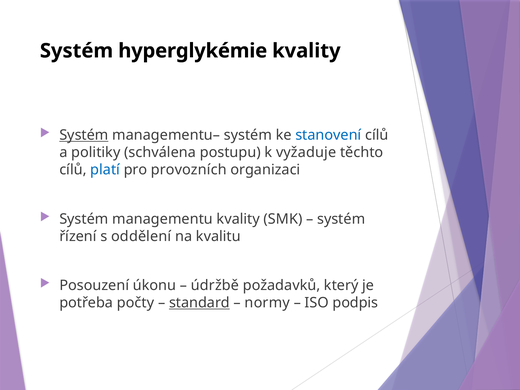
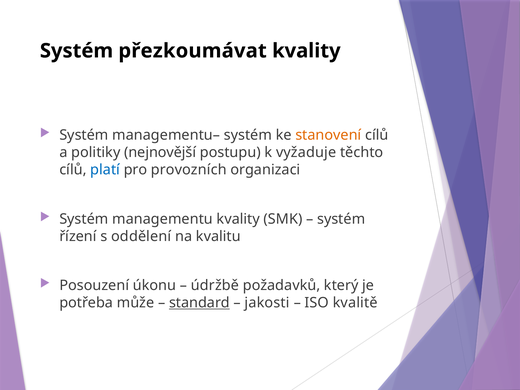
hyperglykémie: hyperglykémie -> přezkoumávat (193, 51)
Systém underline: present -> none (84, 135)
stanovení colour: blue -> orange (328, 135)
schválena: schválena -> nejnovější (160, 152)
počty: počty -> může (136, 303)
normy: normy -> jakosti (267, 303)
podpis: podpis -> kvalitě (355, 303)
